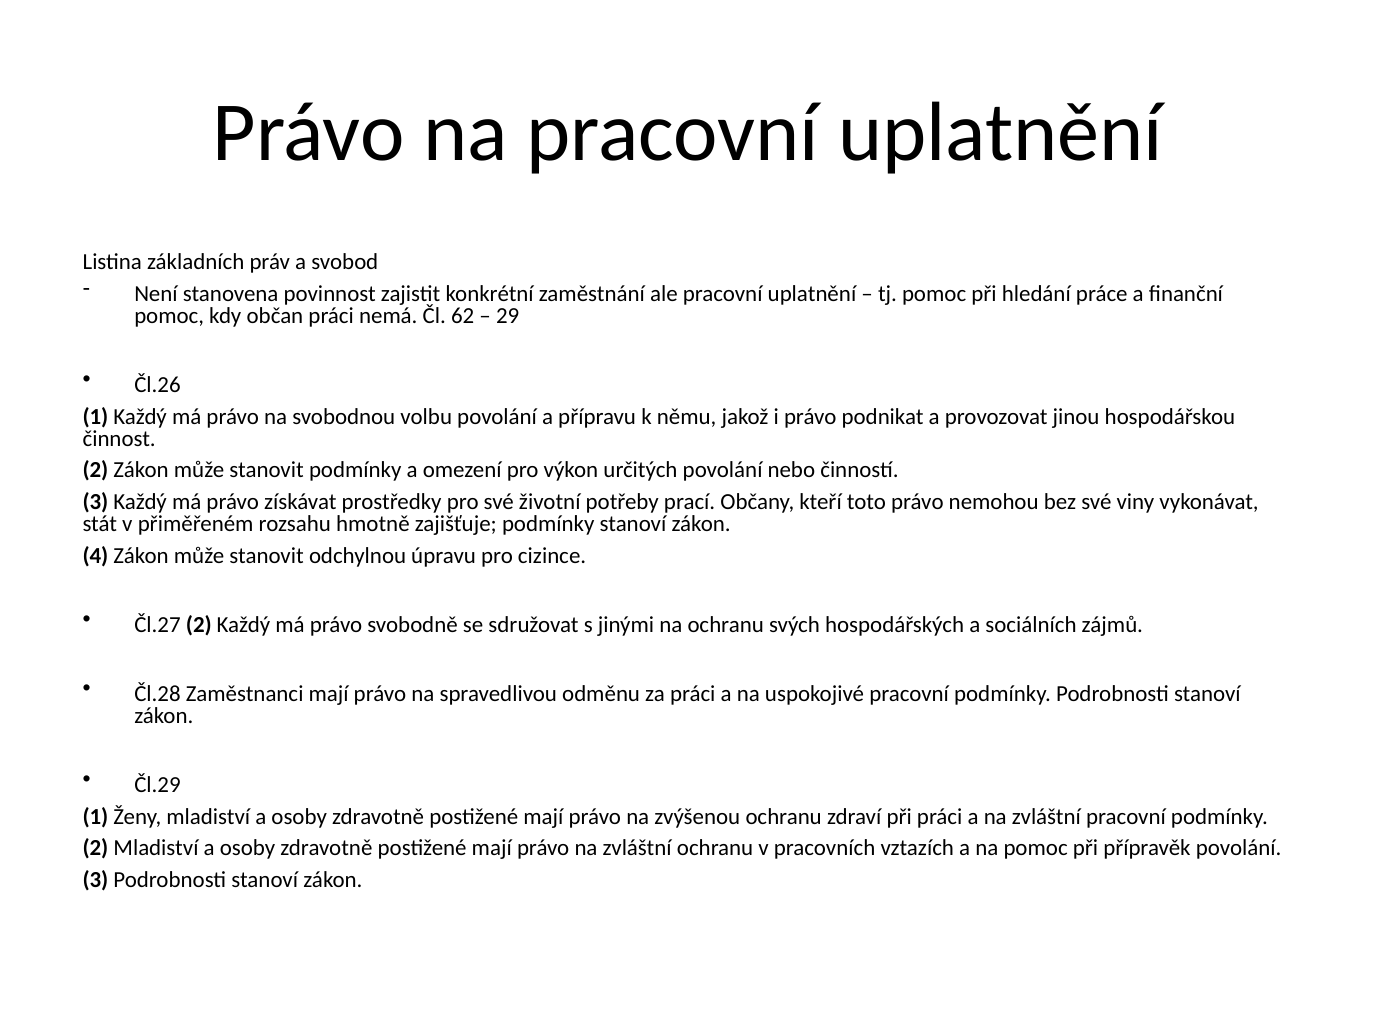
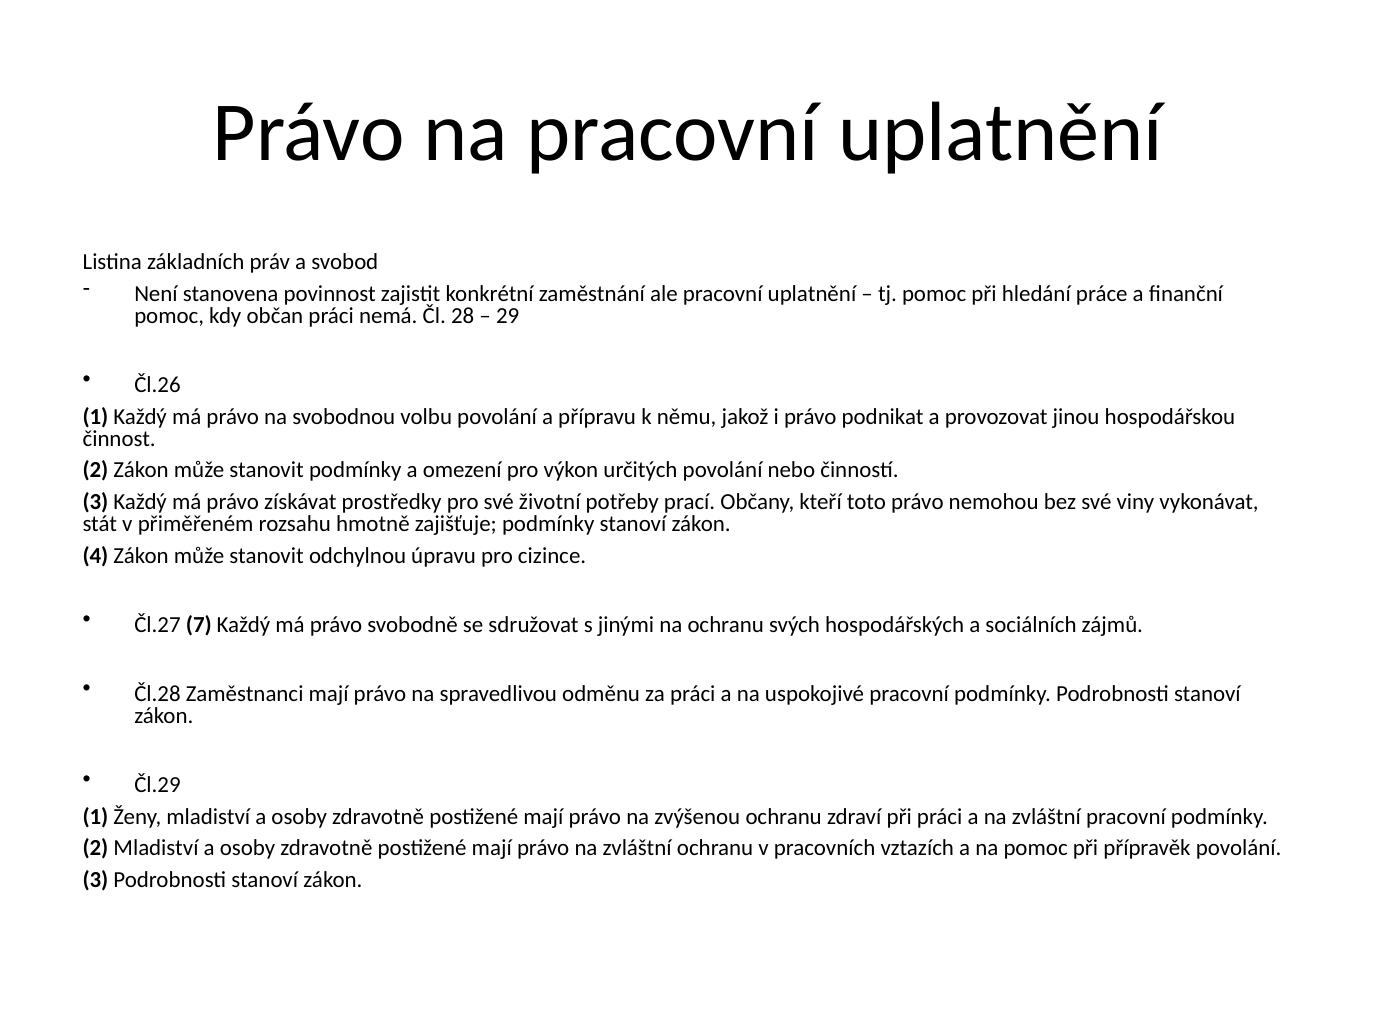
62: 62 -> 28 (463, 316)
Čl.27 2: 2 -> 7 (199, 625)
